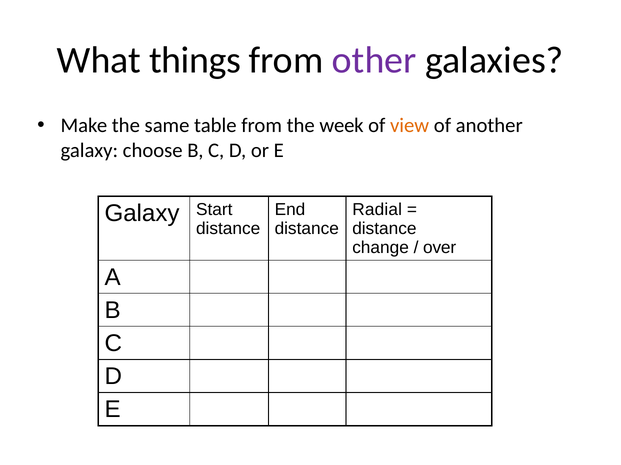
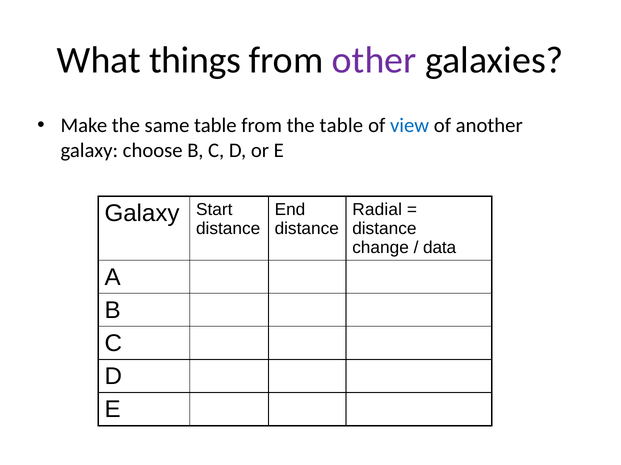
the week: week -> table (341, 126)
view colour: orange -> blue (410, 126)
over: over -> data (440, 248)
